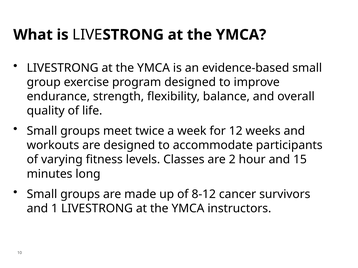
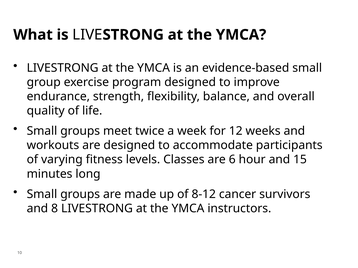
2: 2 -> 6 (232, 160)
1: 1 -> 8 (55, 209)
